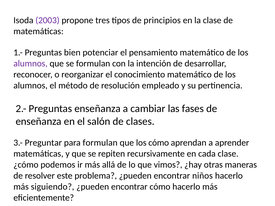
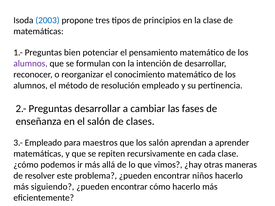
2003 colour: purple -> blue (47, 20)
Preguntas enseñanza: enseñanza -> desarrollar (98, 109)
3.- Preguntar: Preguntar -> Empleado (43, 143)
para formulan: formulan -> maestros (100, 143)
los cómo: cómo -> salón (159, 143)
